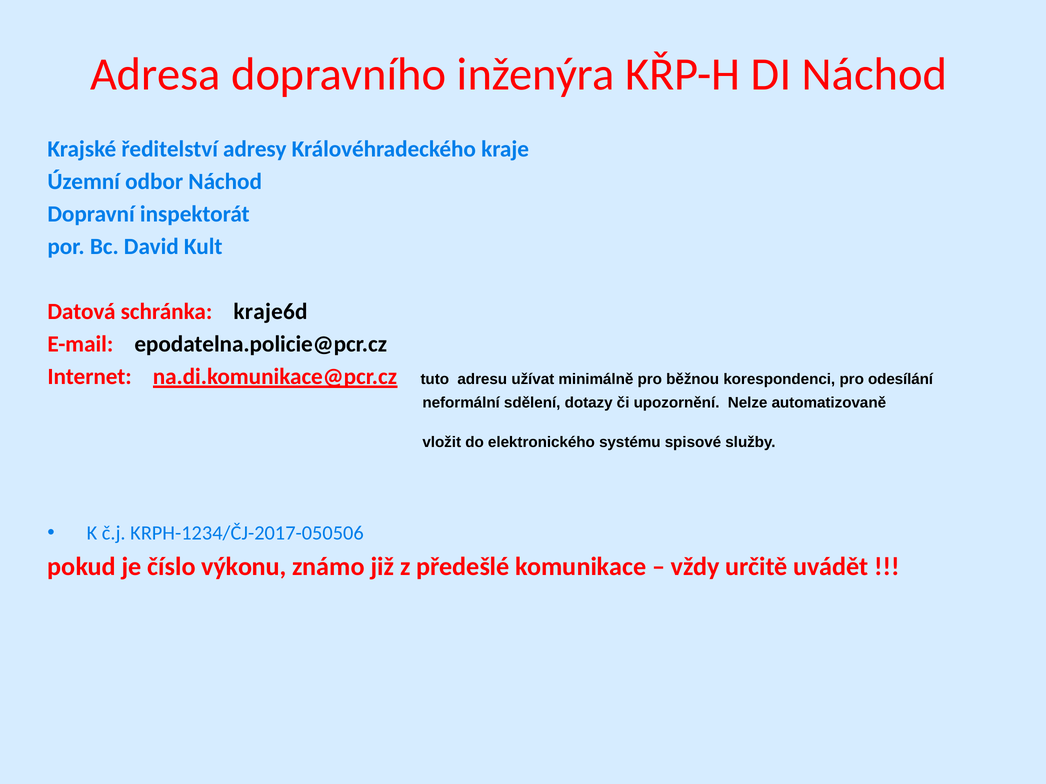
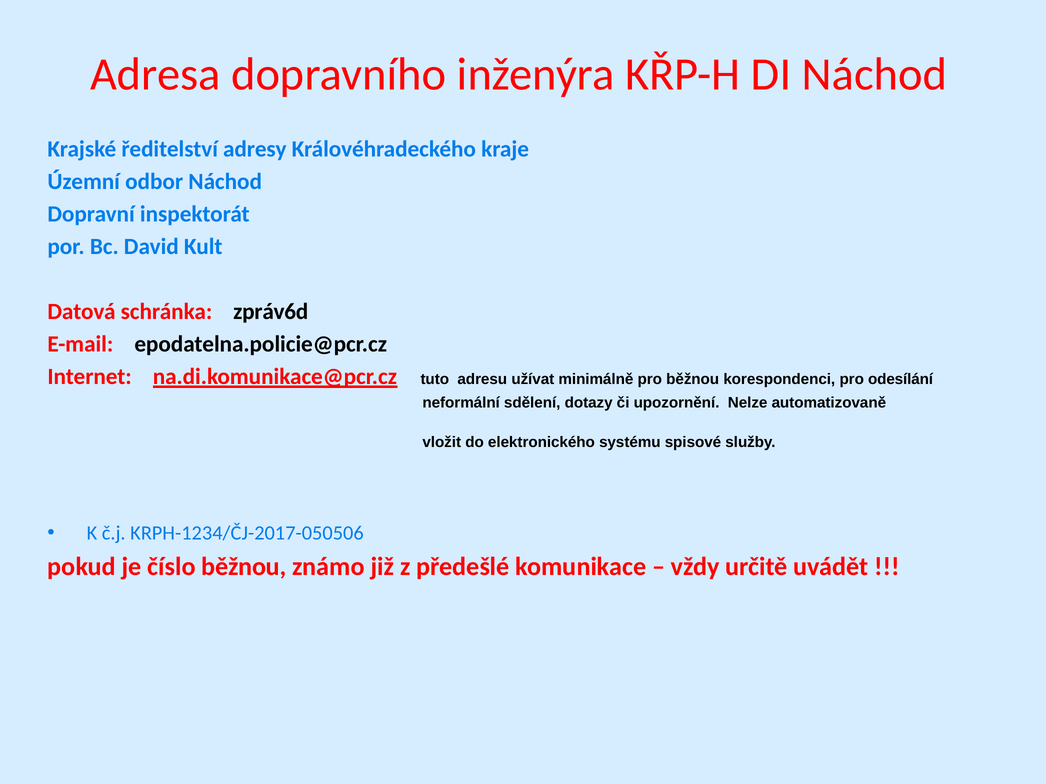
kraje6d: kraje6d -> zpráv6d (271, 312)
číslo výkonu: výkonu -> běžnou (244, 567)
